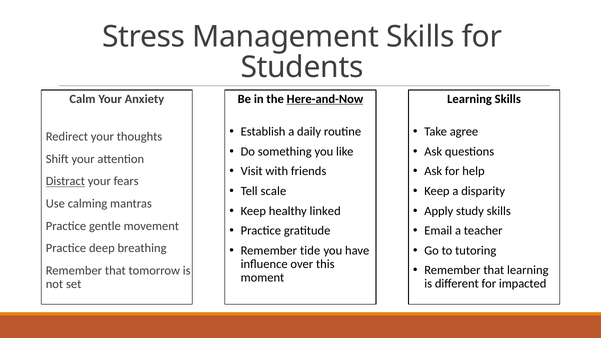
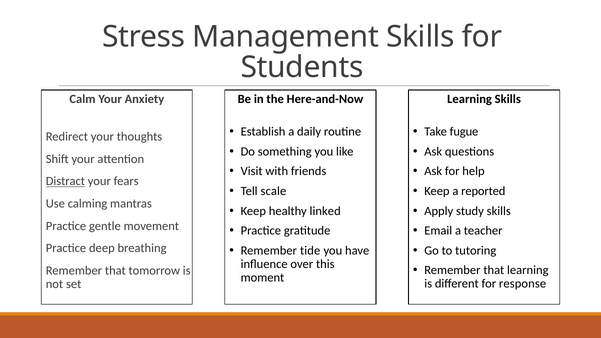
Here-and-Now underline: present -> none (325, 99)
agree: agree -> fugue (464, 132)
disparity: disparity -> reported (483, 191)
impacted: impacted -> response (523, 284)
